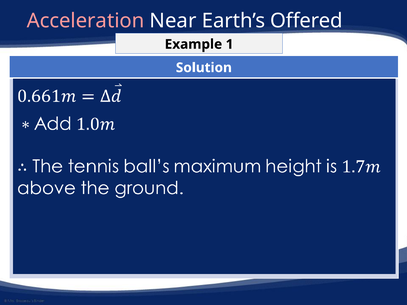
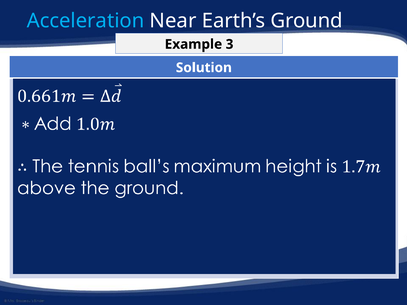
Acceleration colour: pink -> light blue (86, 21)
Offered: Offered -> Ground (306, 21)
1: 1 -> 3 (230, 44)
